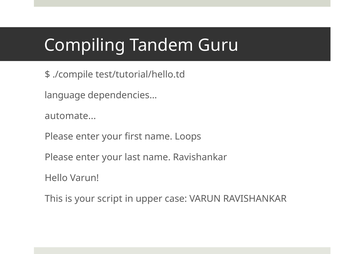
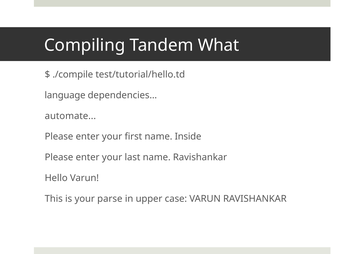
Guru: Guru -> What (218, 45)
Loops: Loops -> Inside (188, 137)
script: script -> parse (110, 199)
